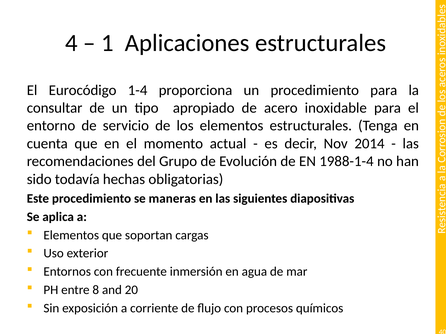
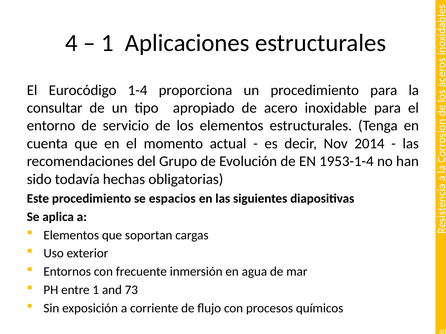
1988-1-4: 1988-1-4 -> 1953-1-4 (346, 162)
maneras: maneras -> espacios (172, 199)
entre 8: 8 -> 1 (96, 290)
20: 20 -> 73 (131, 290)
